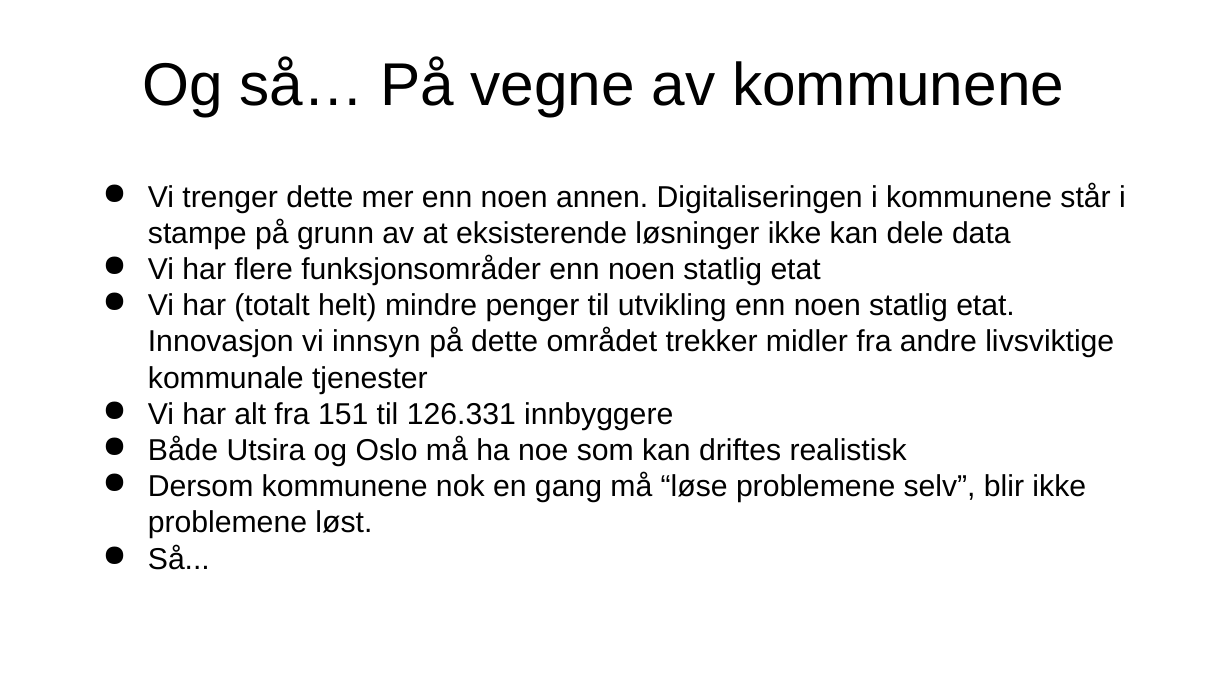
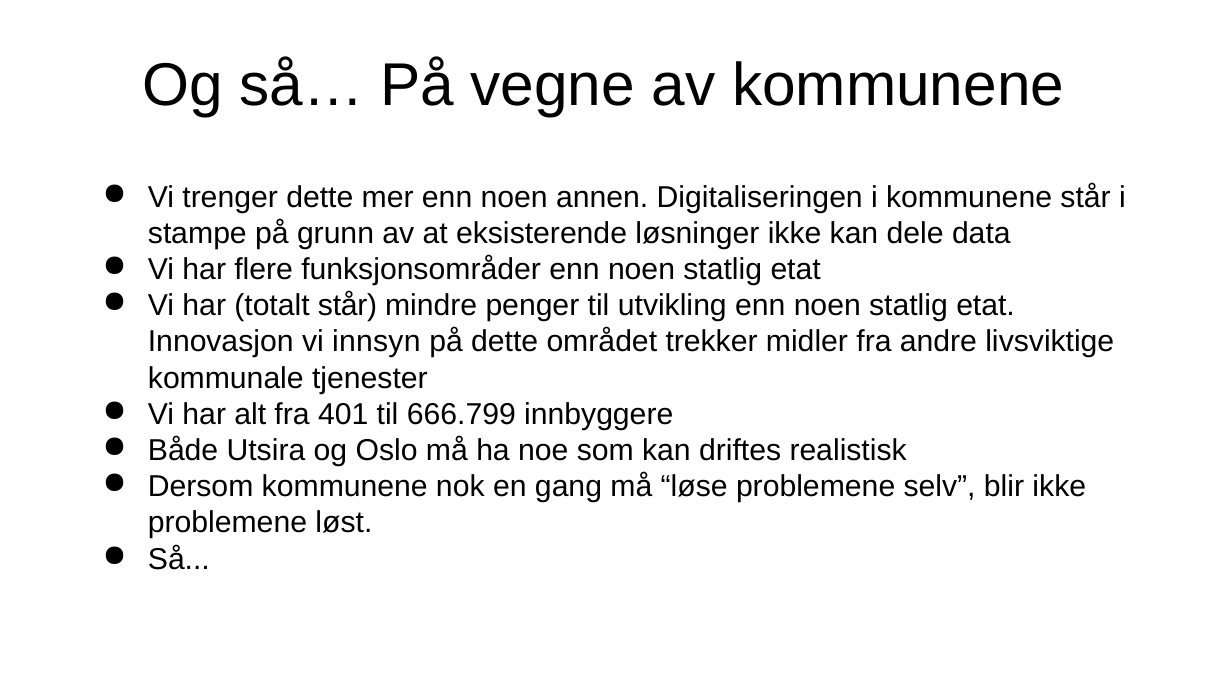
totalt helt: helt -> står (348, 306)
151: 151 -> 401 (343, 414)
126.331: 126.331 -> 666.799 (461, 414)
